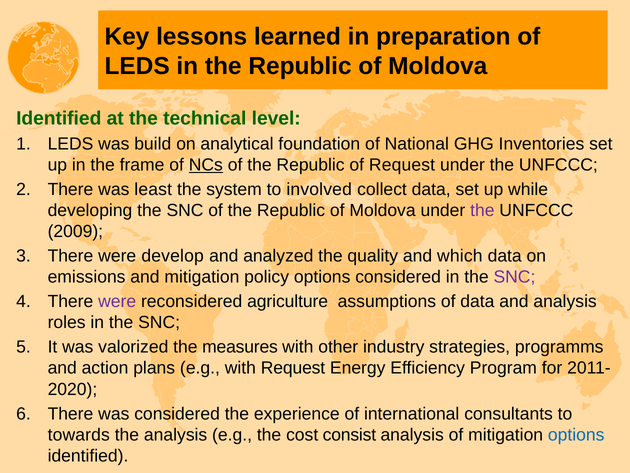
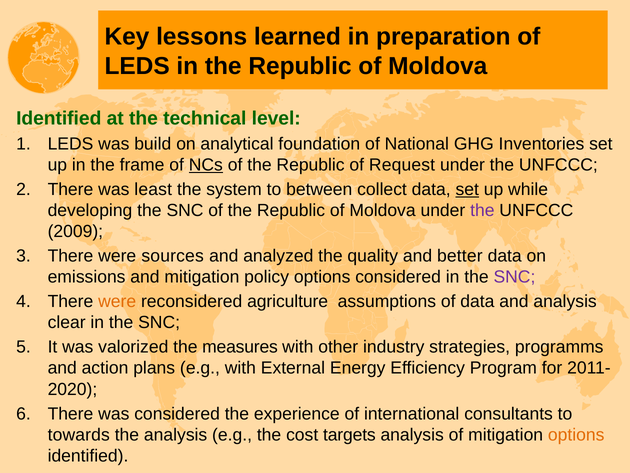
involved: involved -> between (319, 189)
set underline: none -> present (467, 189)
develop: develop -> sources (173, 256)
which: which -> better (460, 256)
were colour: purple -> orange (117, 301)
roles: roles -> clear (67, 322)
with Request: Request -> External (293, 368)
consist: consist -> targets (349, 434)
options colour: blue -> orange (576, 434)
